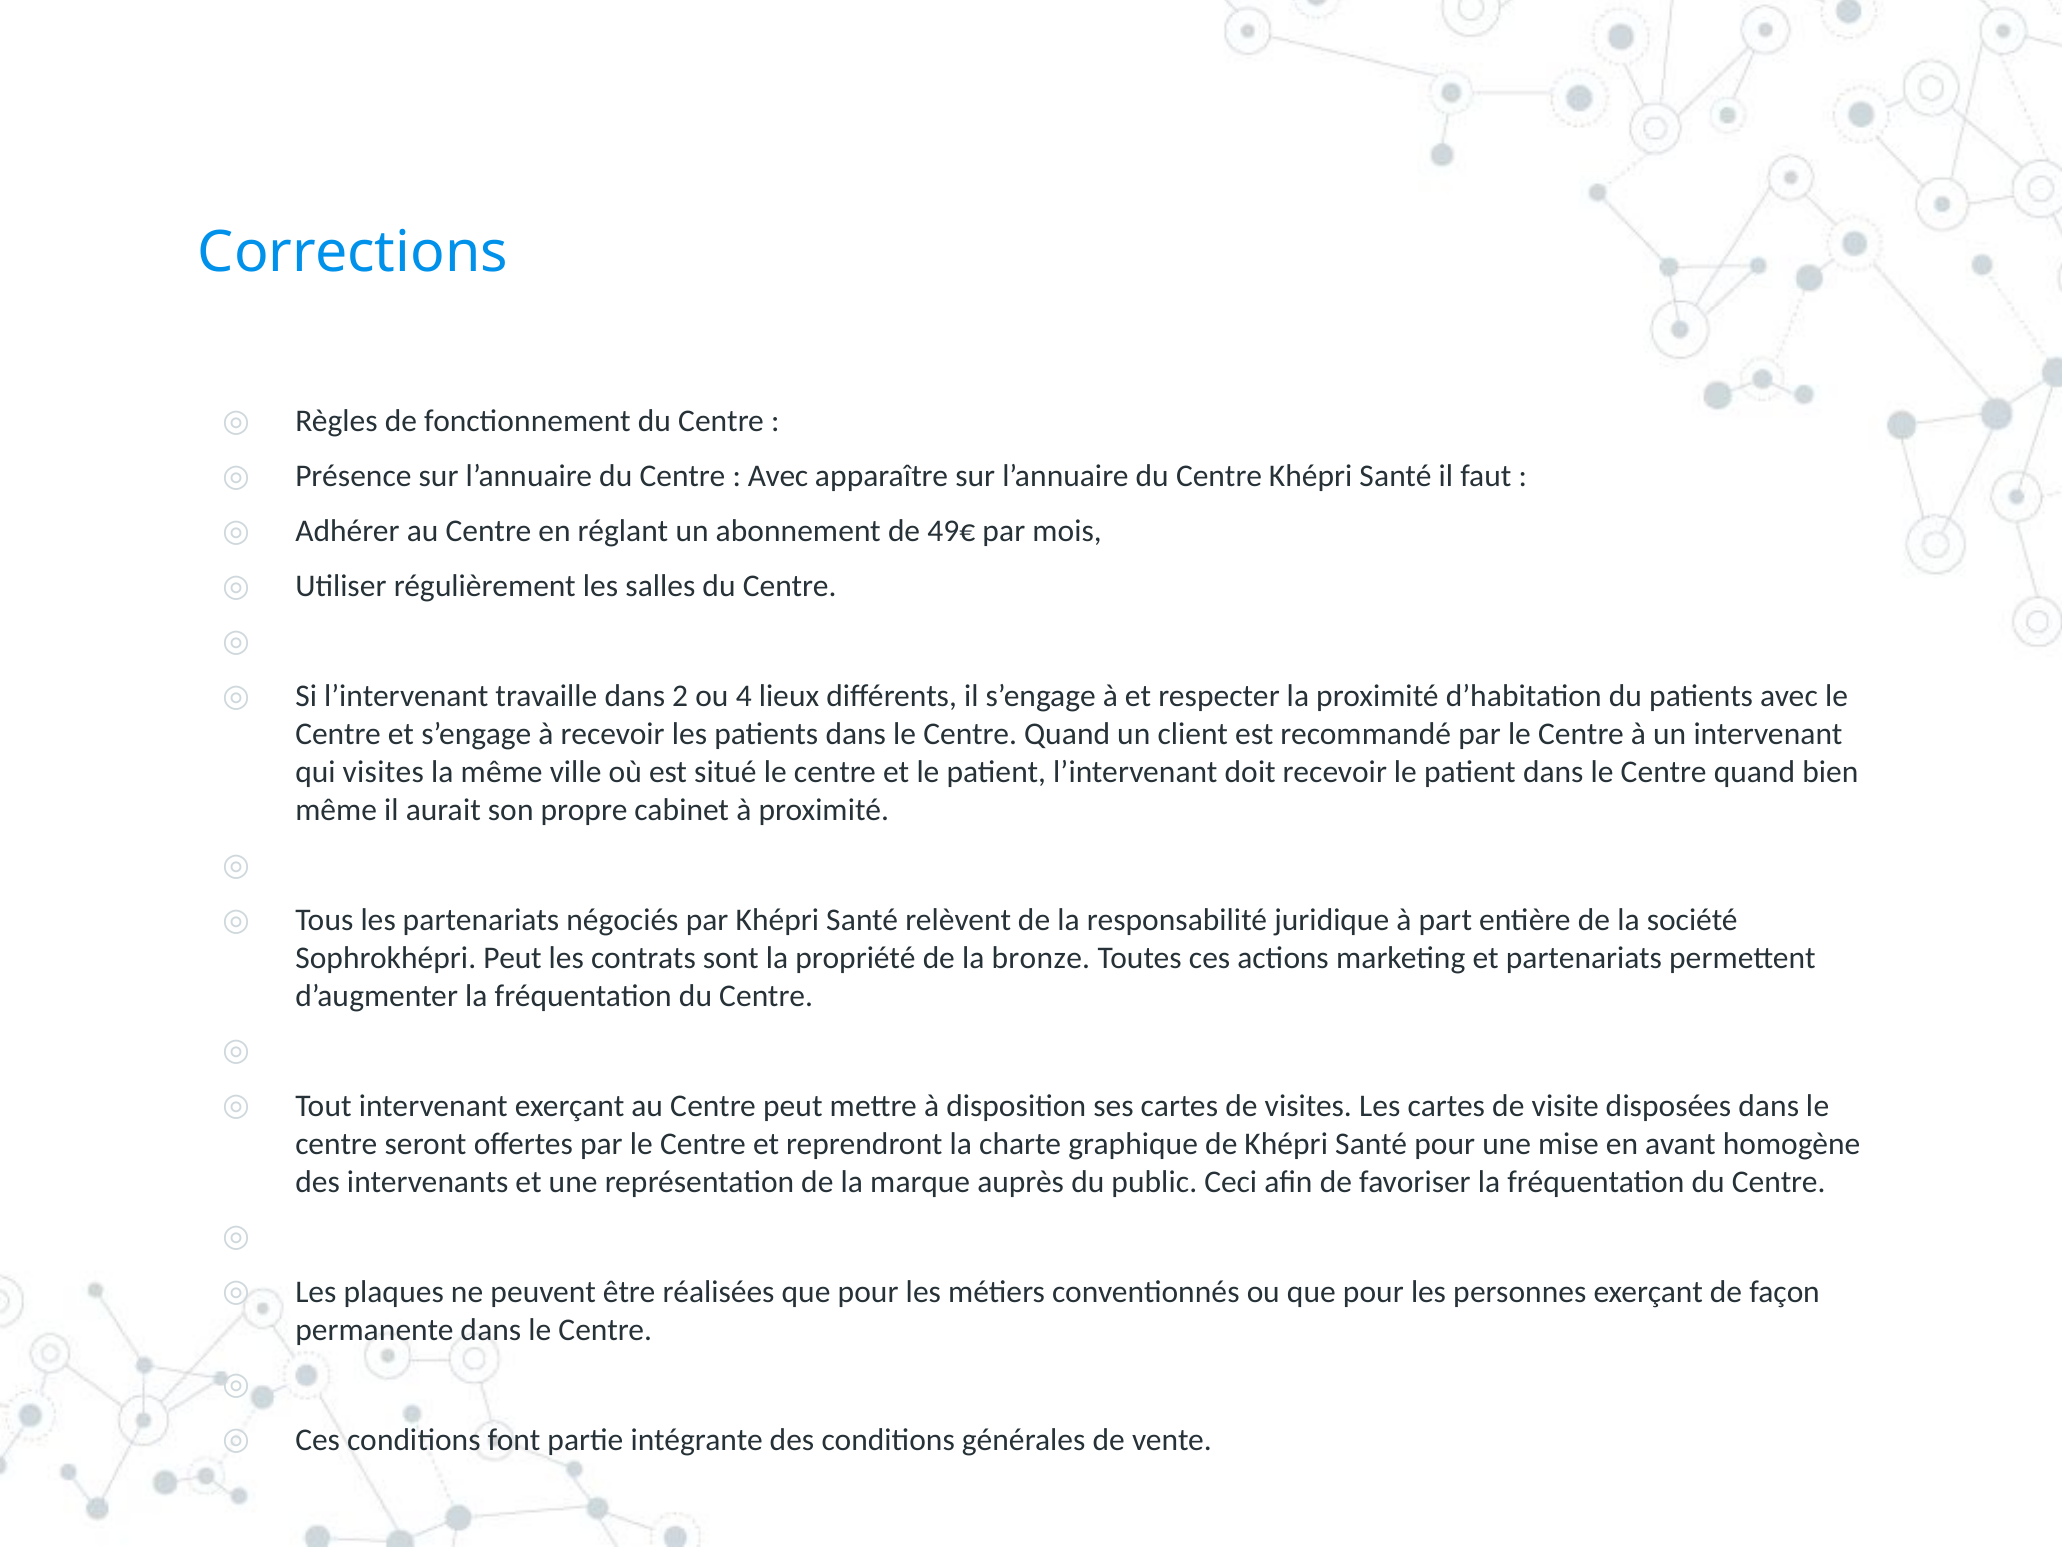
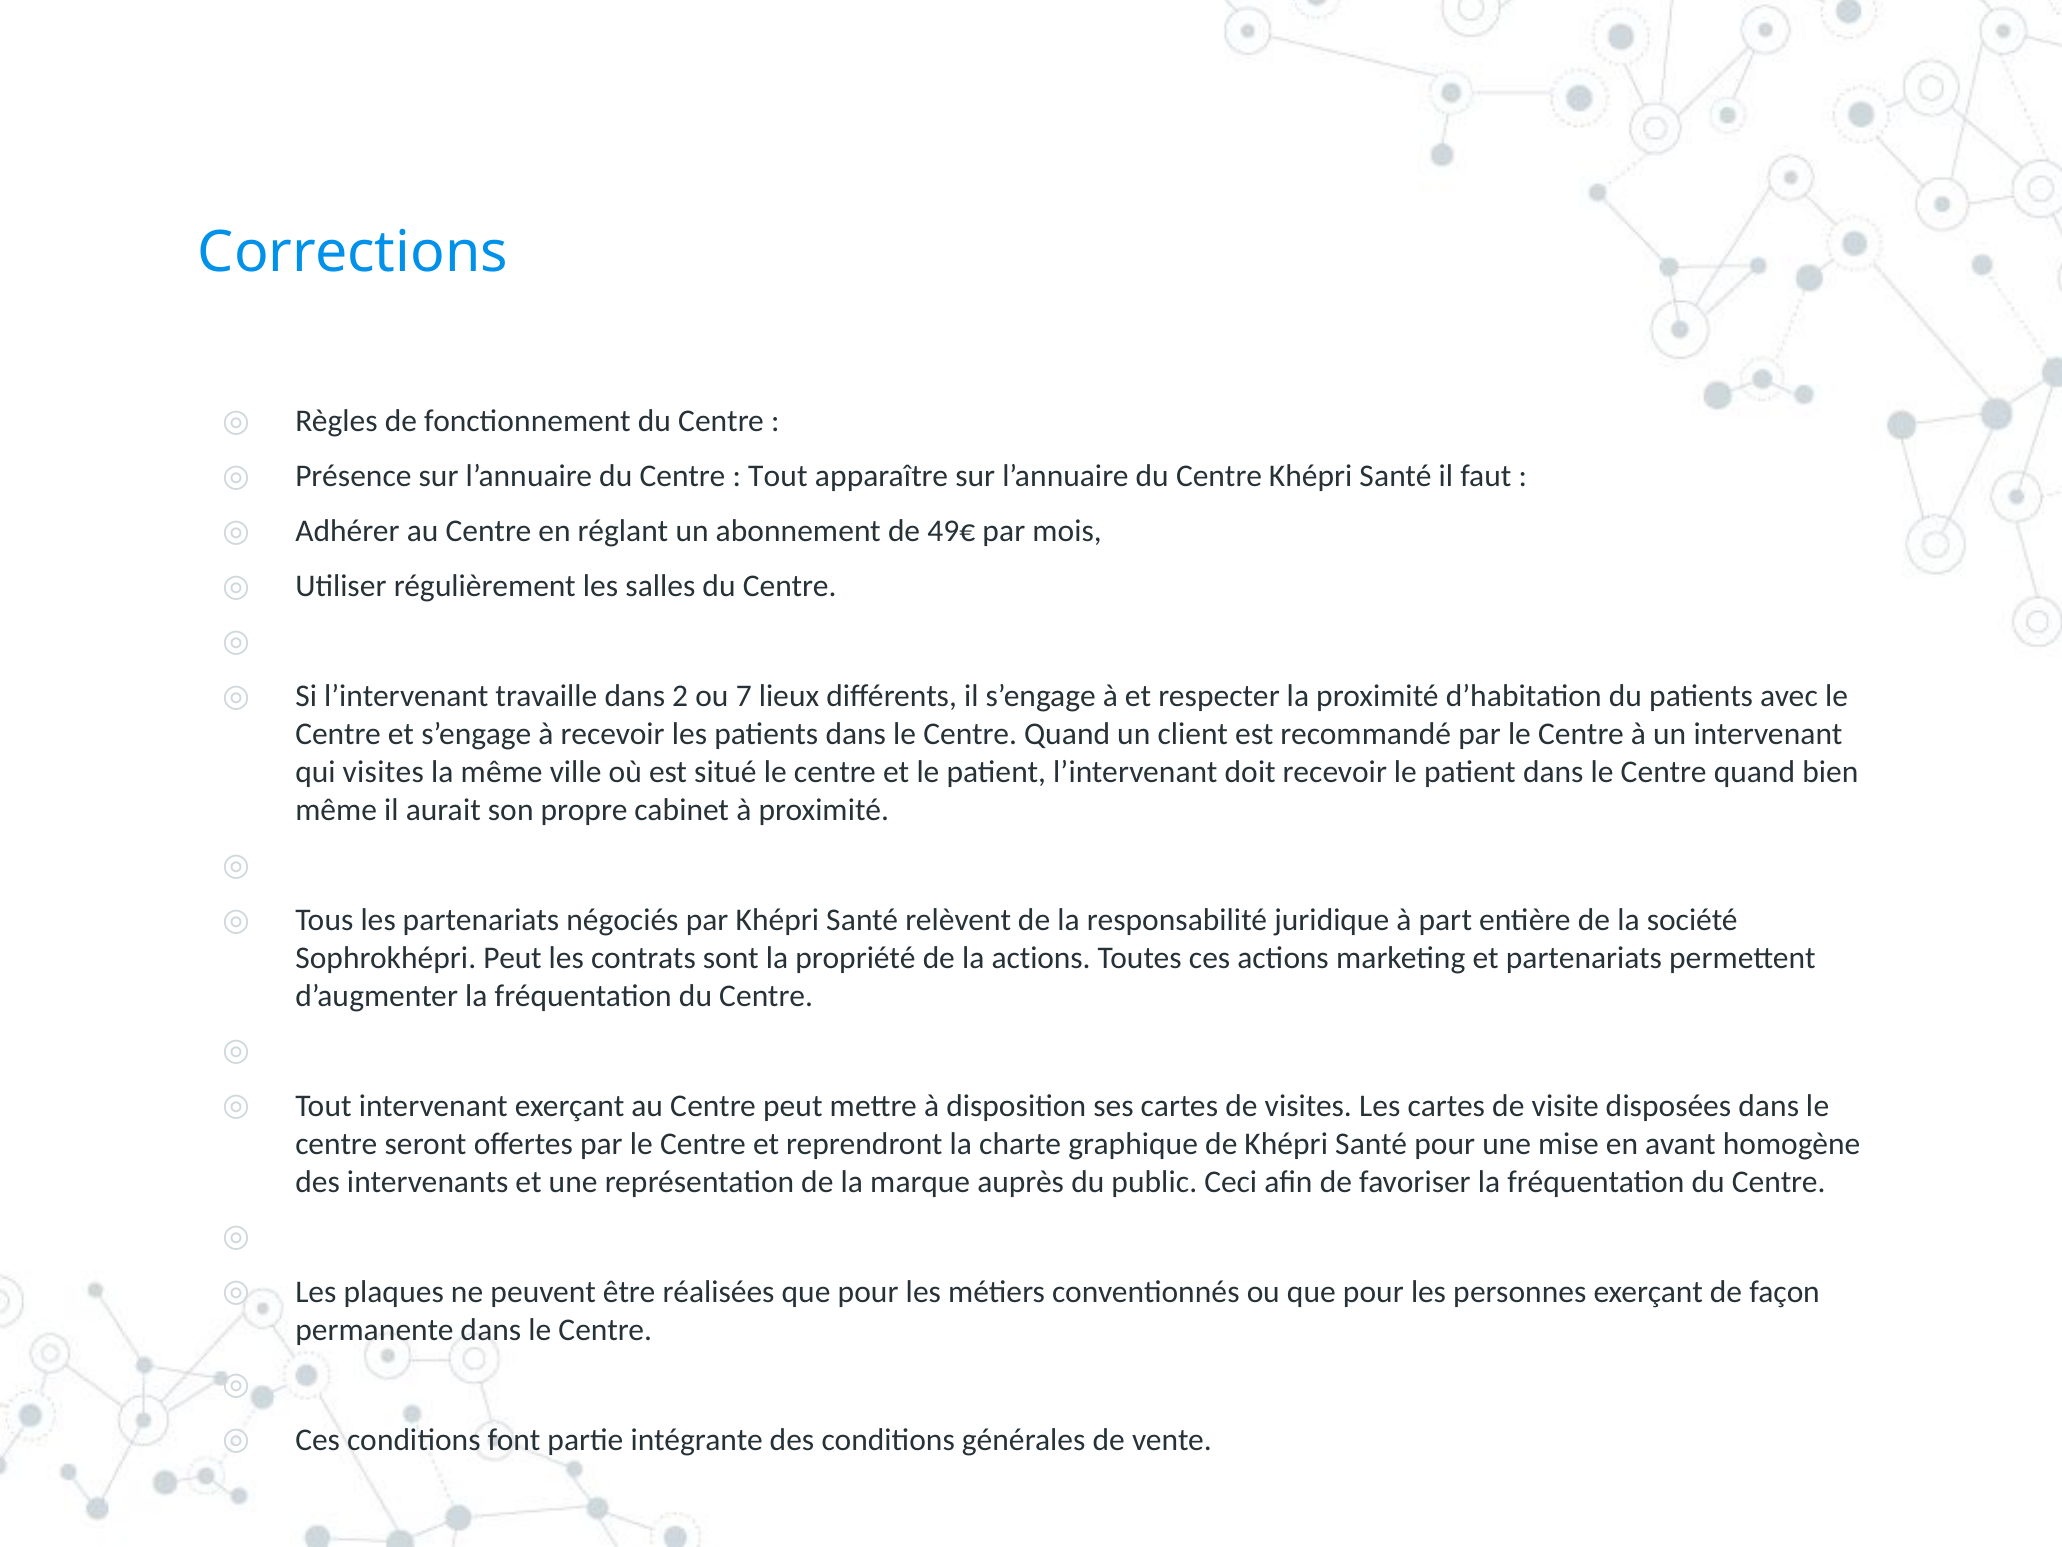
Avec: Avec -> Tout (778, 476)
4: 4 -> 7 (744, 696)
la bronze: bronze -> actions (1041, 958)
